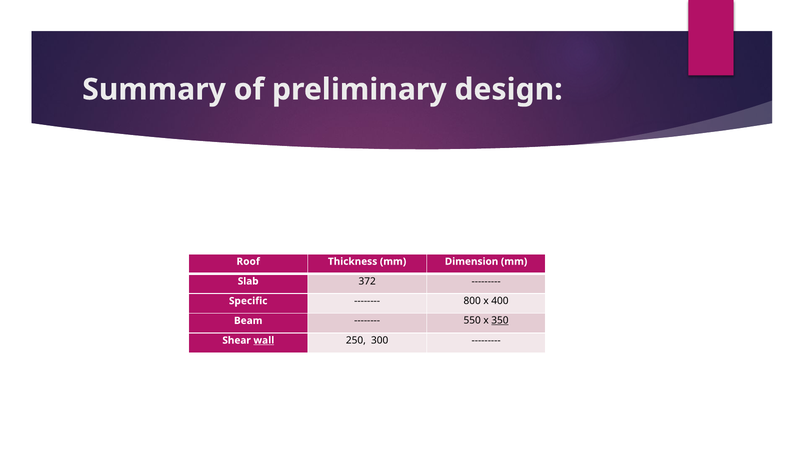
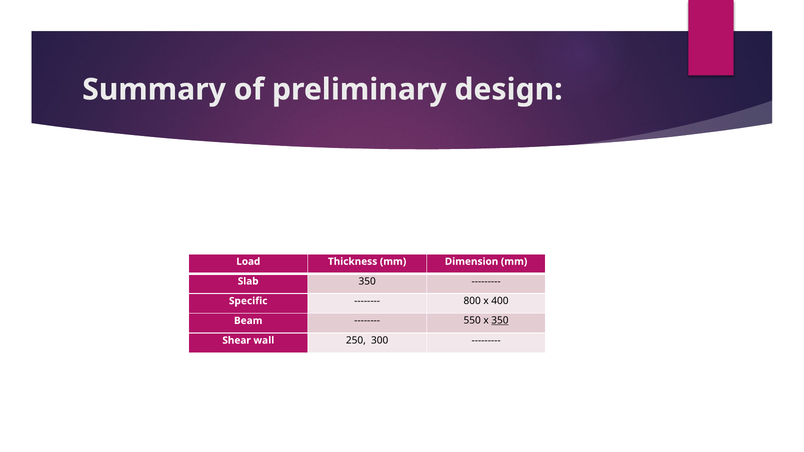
Roof: Roof -> Load (248, 262)
Slab 372: 372 -> 350 (367, 281)
wall underline: present -> none (264, 341)
